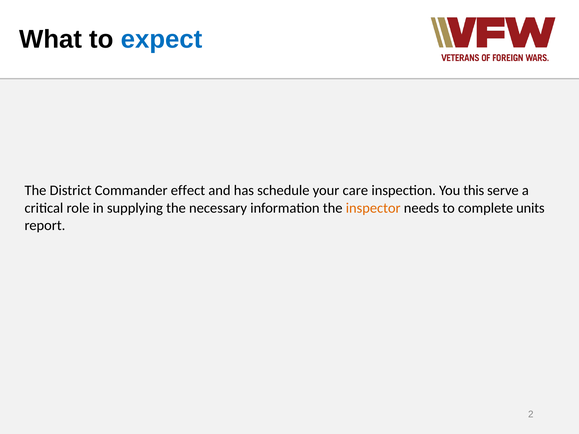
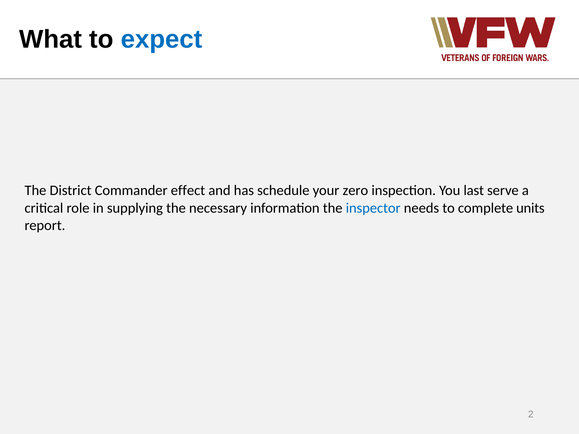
care: care -> zero (355, 191)
this: this -> last (474, 191)
inspector colour: orange -> blue (373, 208)
